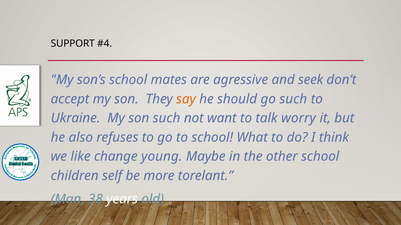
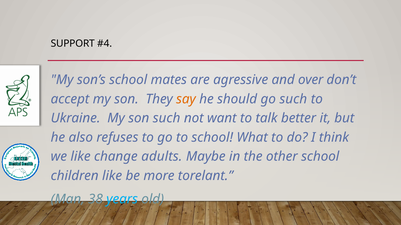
seek: seek -> over (311, 80)
worry: worry -> better (299, 118)
young: young -> adults (162, 157)
children self: self -> like (112, 176)
years colour: white -> light blue (122, 200)
